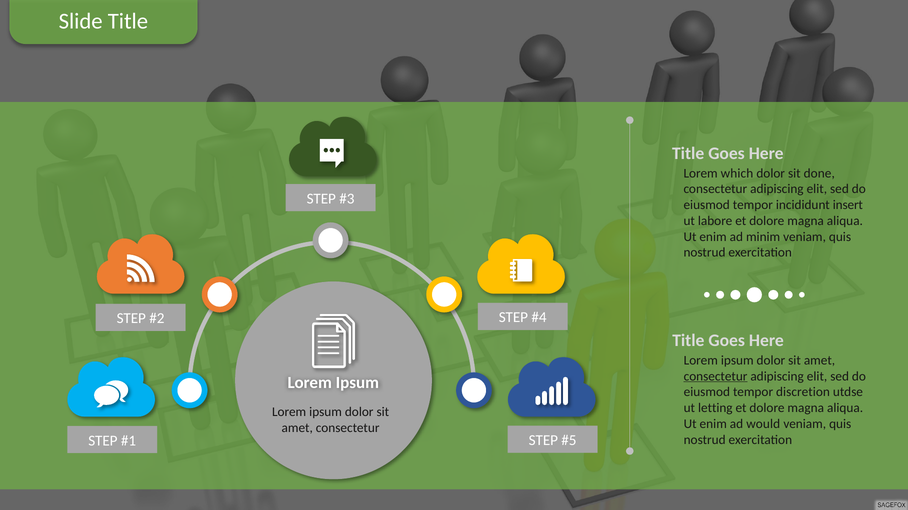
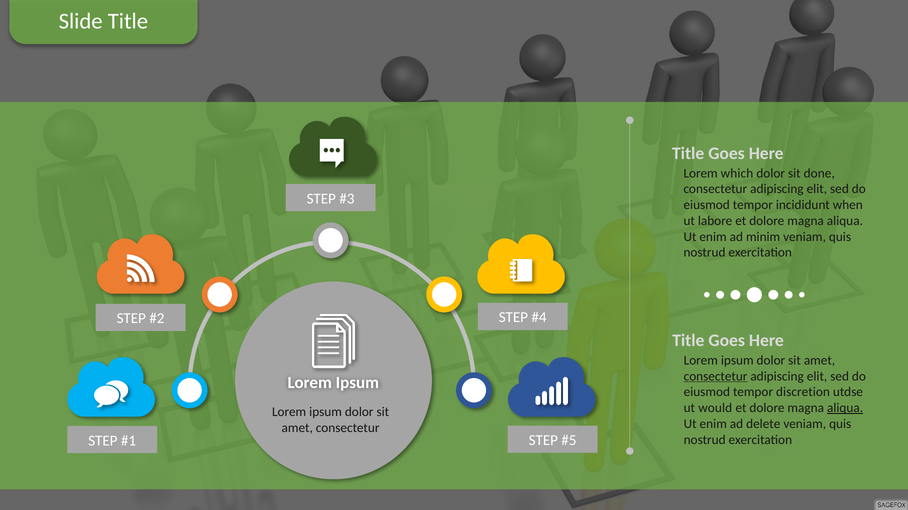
insert: insert -> when (848, 205)
letting: letting -> would (715, 408)
aliqua underline: none -> present (845, 408)
would: would -> delete (763, 424)
